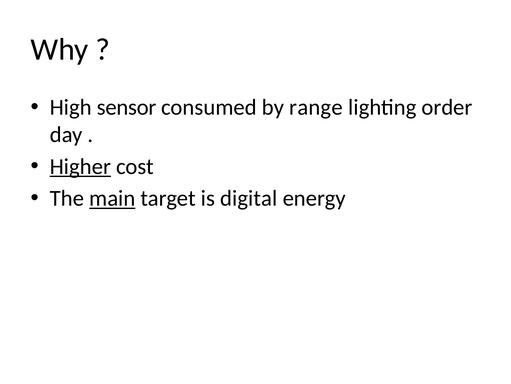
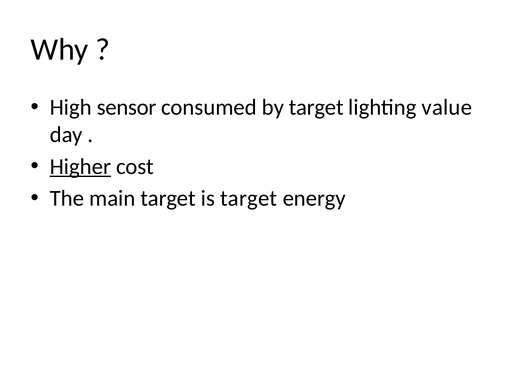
by range: range -> target (316, 107)
order: order -> value (447, 107)
main underline: present -> none (112, 198)
is digital: digital -> target (249, 198)
